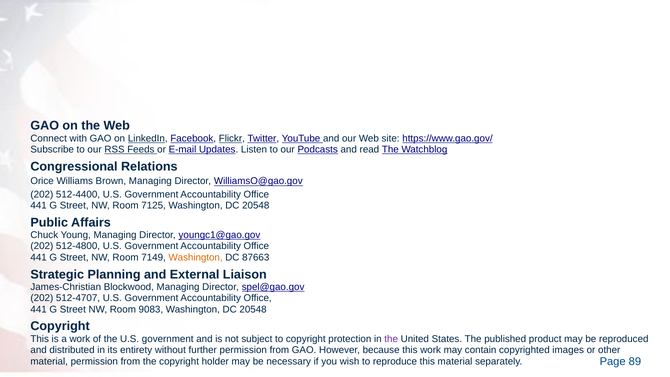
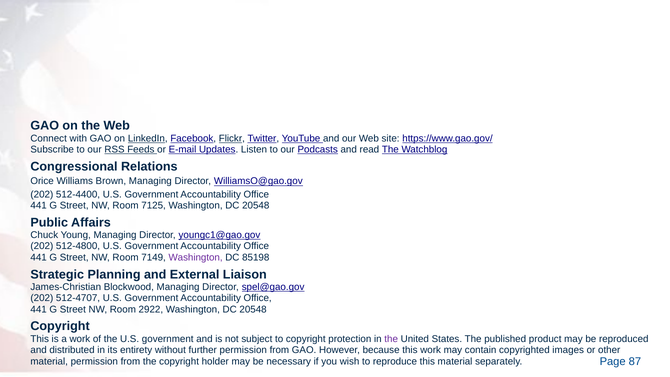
Washington colour: orange -> purple (196, 257)
87663: 87663 -> 85198 (256, 257)
9083: 9083 -> 2922 (151, 309)
89: 89 -> 87 (635, 361)
